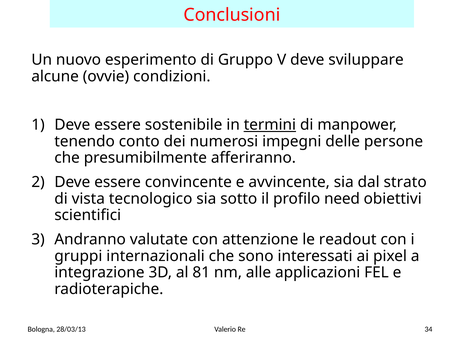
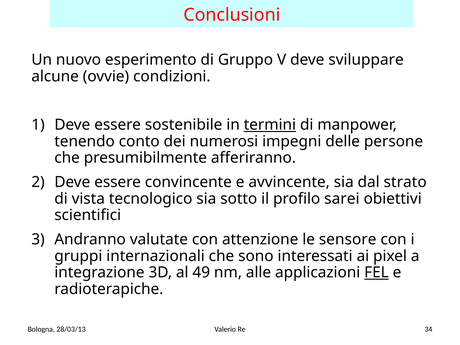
need: need -> sarei (342, 199)
readout: readout -> sensore (348, 239)
81: 81 -> 49 (201, 273)
FEL underline: none -> present (376, 273)
